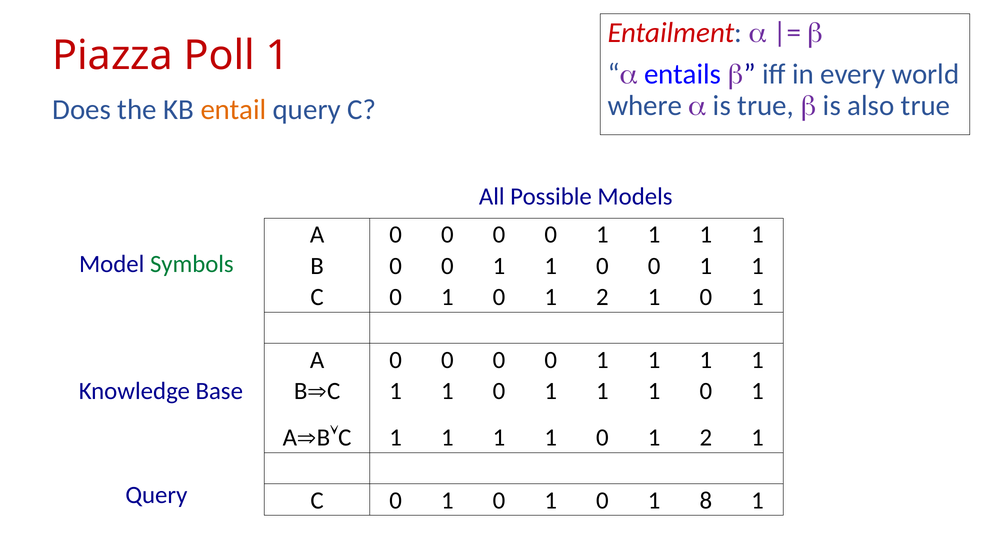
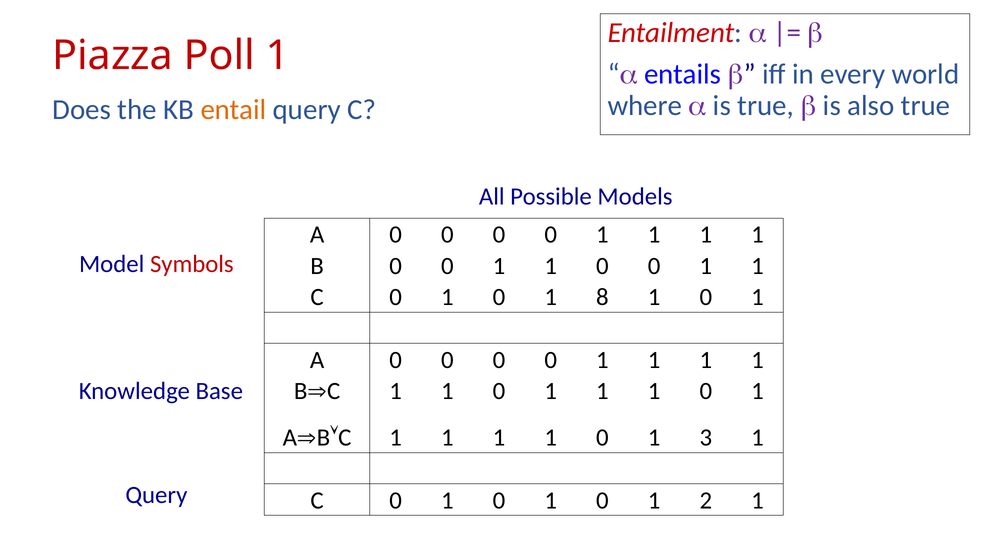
Symbols colour: green -> red (192, 265)
2: 2 -> 8 (602, 298)
2: 2 -> 3 (706, 438)
8: 8 -> 2 (706, 501)
